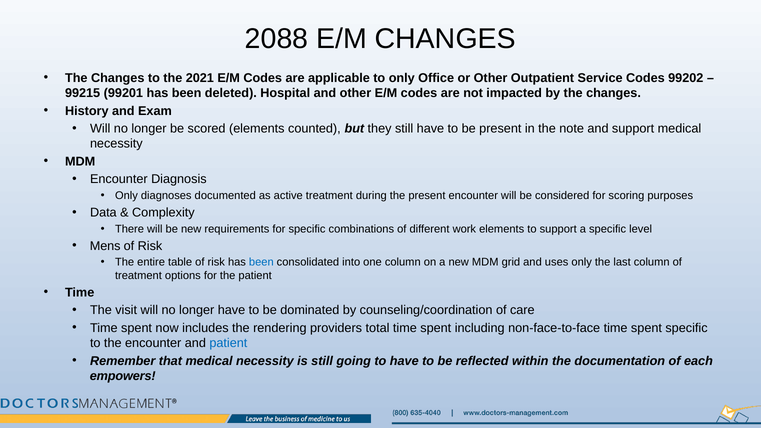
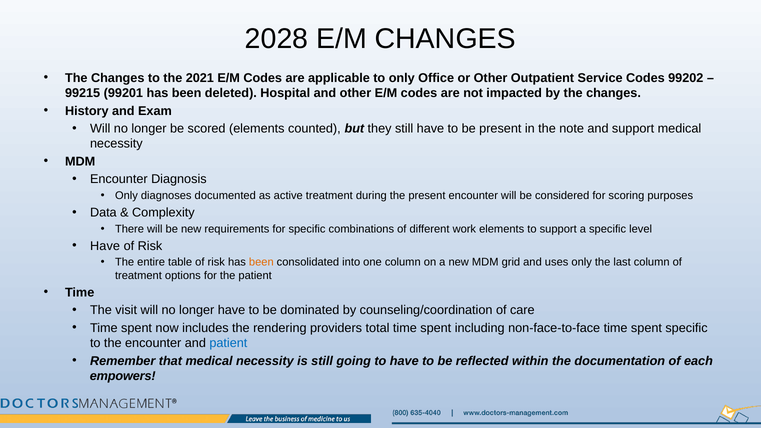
2088: 2088 -> 2028 (277, 39)
Mens: Mens -> Have (105, 246)
been colour: blue -> orange (261, 262)
